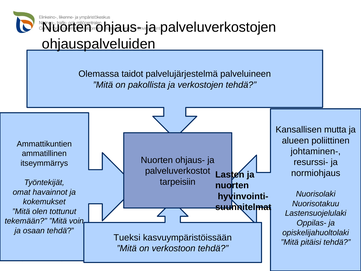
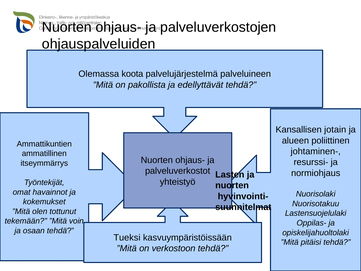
taidot: taidot -> koota (132, 74)
verkostojen: verkostojen -> edellyttävät (200, 85)
mutta: mutta -> jotain (335, 130)
tarpeisiin: tarpeisiin -> yhteistyö (178, 182)
